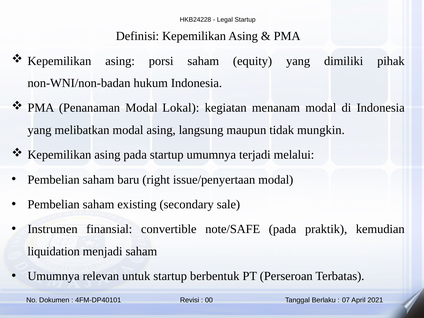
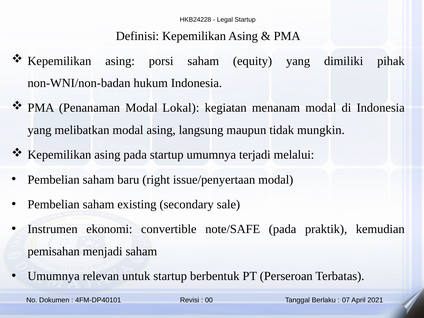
finansial: finansial -> ekonomi (109, 229)
liquidation: liquidation -> pemisahan (54, 251)
